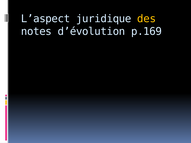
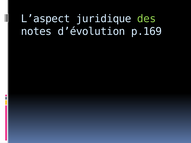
des colour: yellow -> light green (147, 19)
